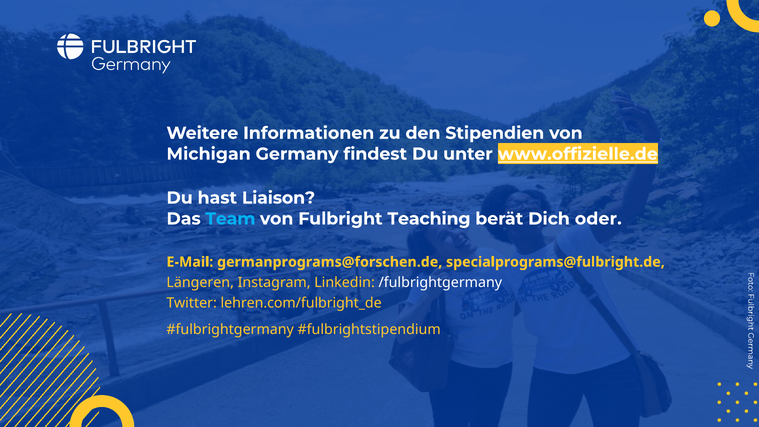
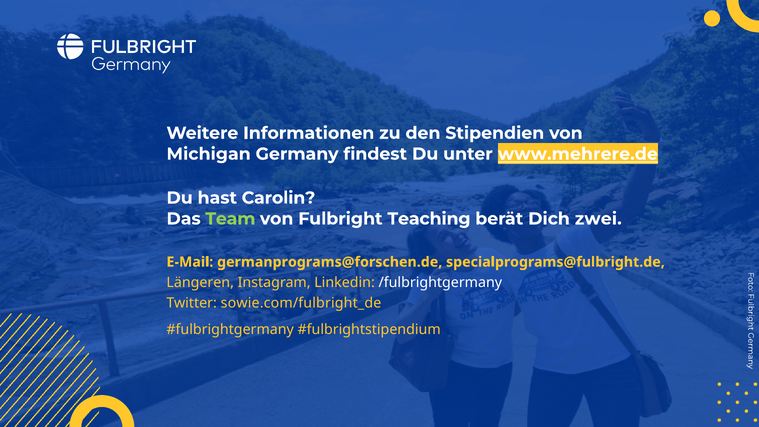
www.offizielle.de: www.offizielle.de -> www.mehrere.de (578, 154)
Liaison: Liaison -> Carolin (279, 198)
Team colour: light blue -> light green (230, 219)
oder: oder -> zwei (598, 219)
lehren.com/fulbright_de: lehren.com/fulbright_de -> sowie.com/fulbright_de (301, 303)
